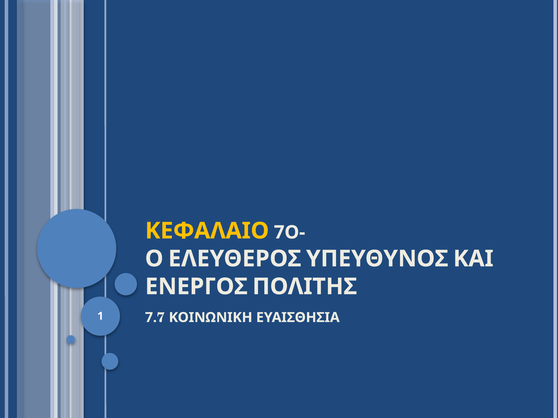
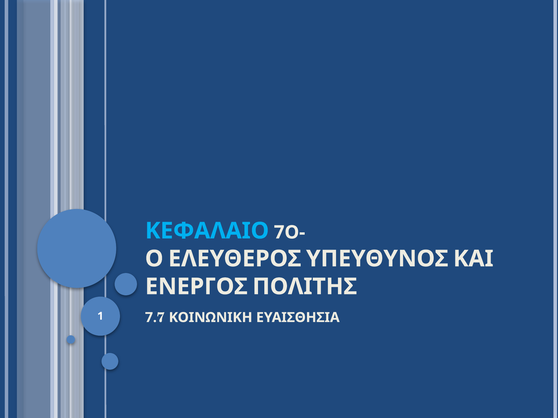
ΚΕΦΑΛΑΙΟ colour: yellow -> light blue (207, 231)
